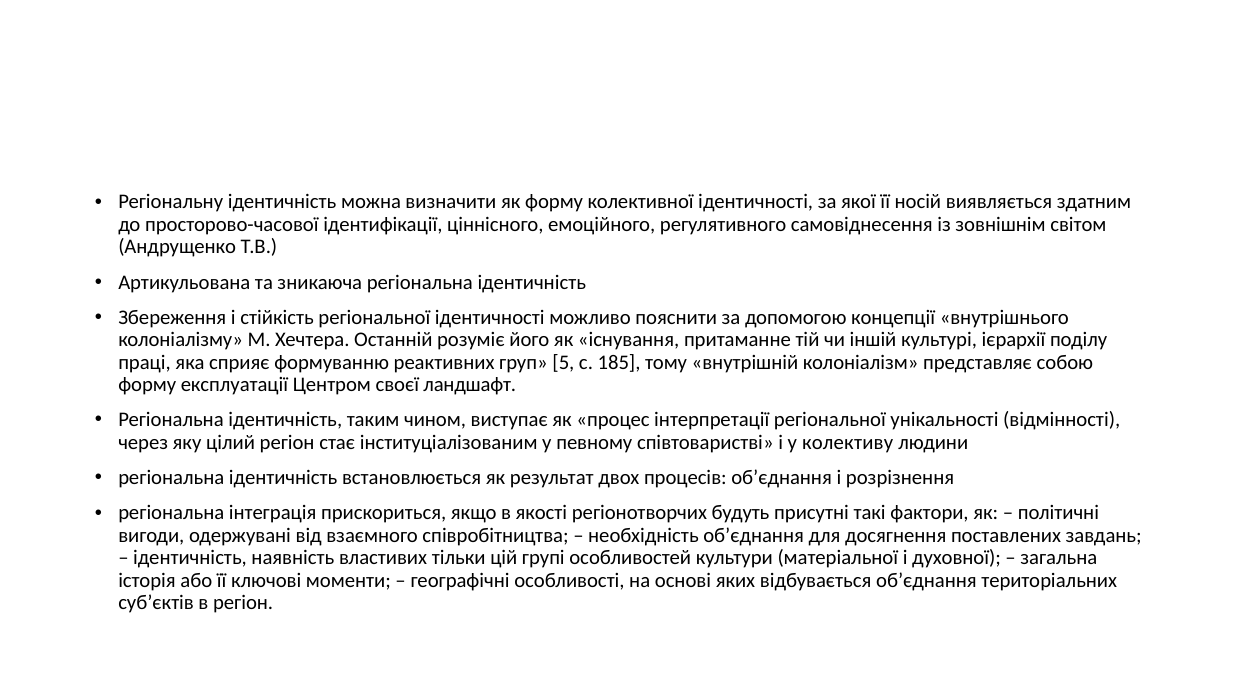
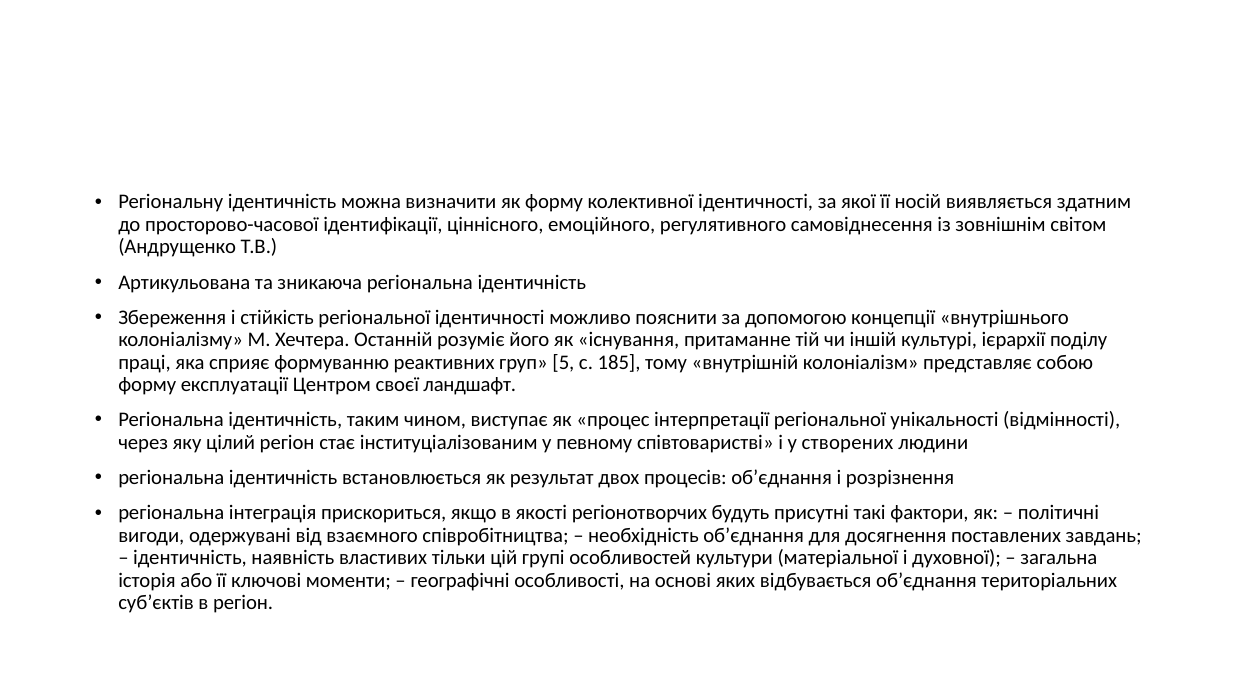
колективу: колективу -> створених (848, 443)
